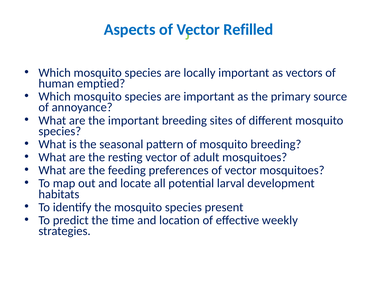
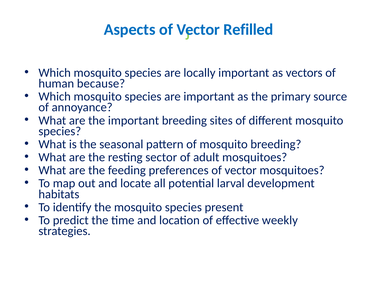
emptied: emptied -> because (101, 84)
resting vector: vector -> sector (161, 157)
